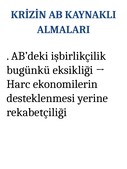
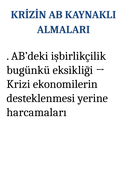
Harc: Harc -> Krizi (18, 84)
rekabetçiliği: rekabetçiliği -> harcamaları (37, 113)
